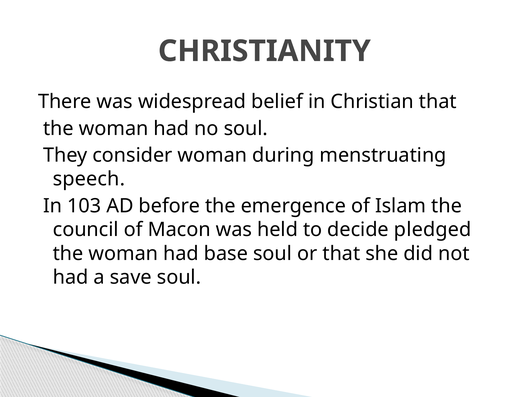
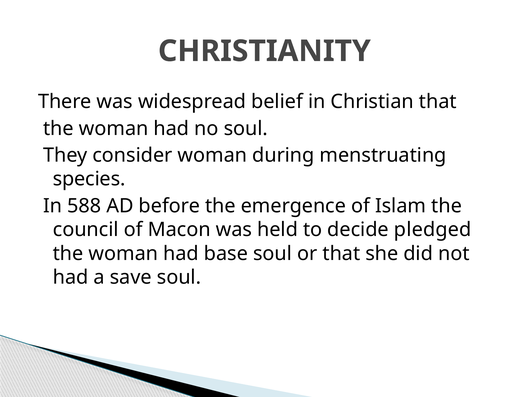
speech: speech -> species (89, 179)
103: 103 -> 588 (84, 206)
